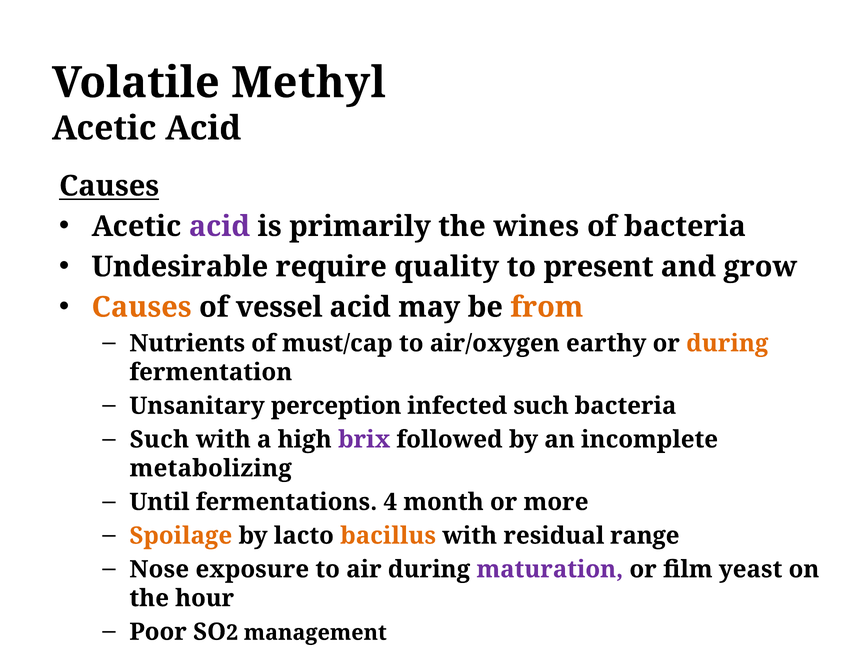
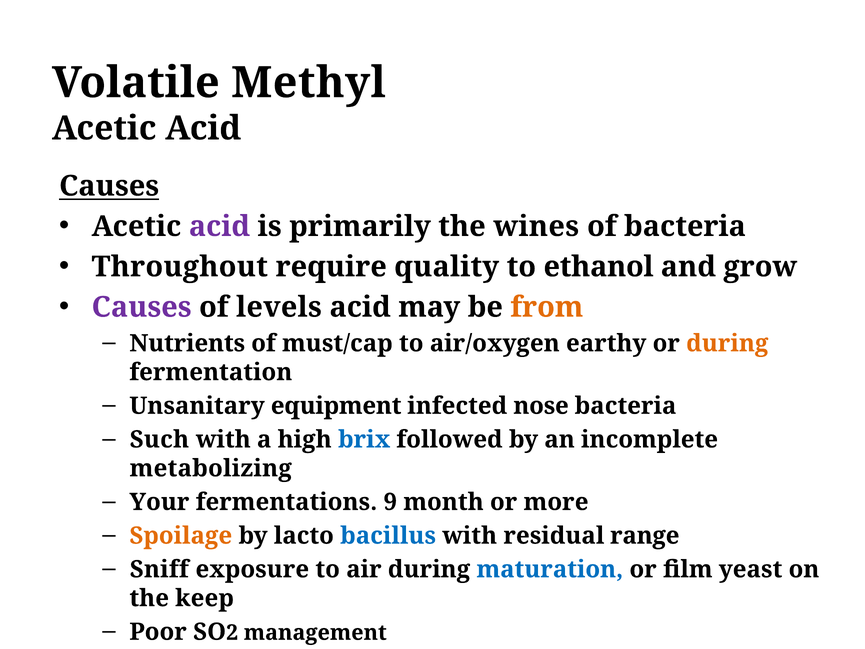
Undesirable: Undesirable -> Throughout (180, 267)
present: present -> ethanol (599, 267)
Causes colour: orange -> purple (142, 307)
vessel: vessel -> levels (279, 307)
perception: perception -> equipment (336, 406)
infected such: such -> nose (541, 406)
brix colour: purple -> blue (364, 439)
Until: Until -> Your (159, 502)
4: 4 -> 9 (390, 502)
bacillus colour: orange -> blue (388, 536)
Nose: Nose -> Sniff (159, 569)
maturation colour: purple -> blue (550, 569)
hour: hour -> keep (205, 598)
